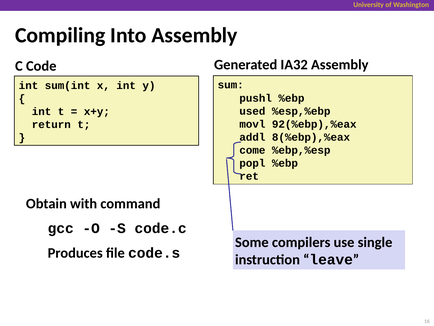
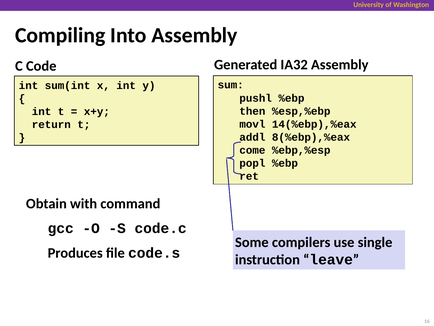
used: used -> then (252, 111)
92(%ebp),%eax: 92(%ebp),%eax -> 14(%ebp),%eax (314, 124)
